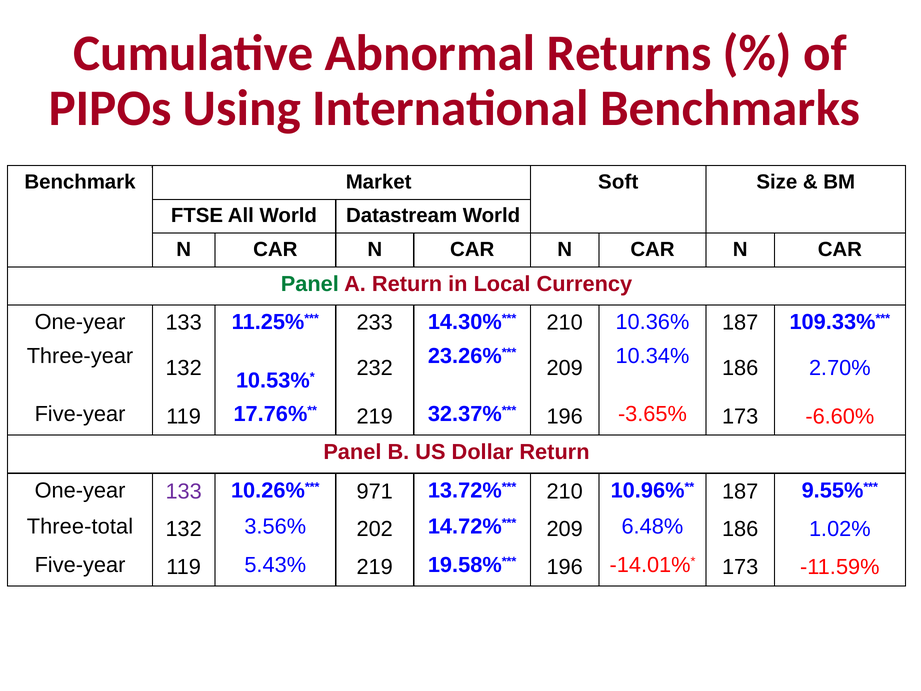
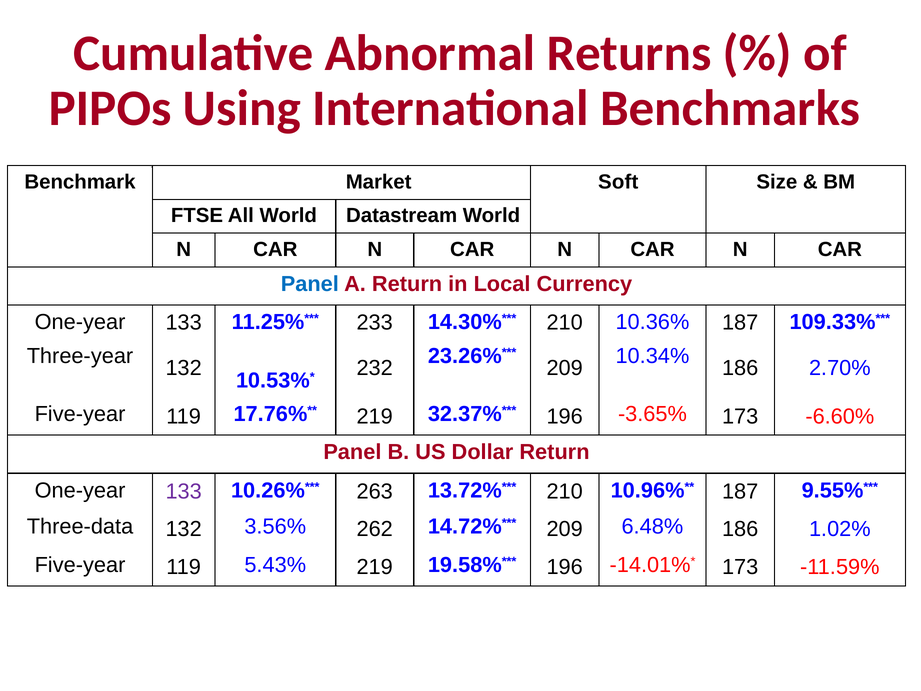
Panel colour: green -> blue (310, 284)
971: 971 -> 263 (375, 492)
Three-total: Three-total -> Three-data (80, 526)
202: 202 -> 262 (375, 529)
